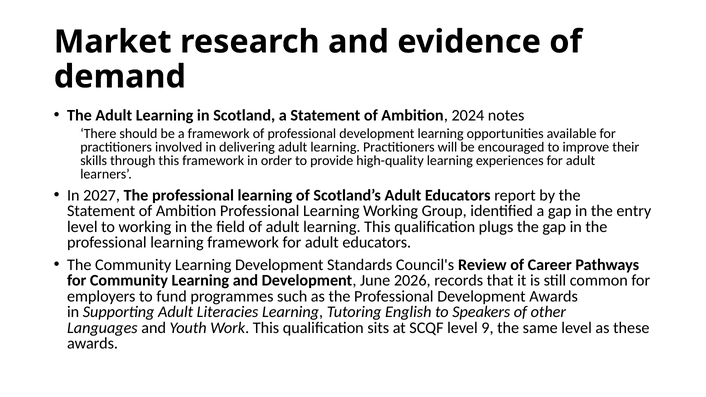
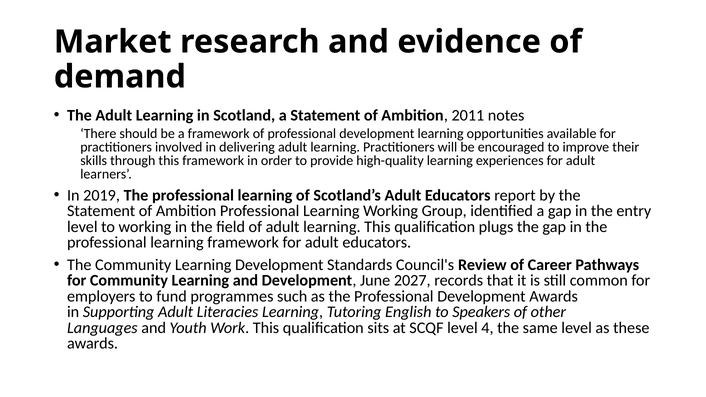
2024: 2024 -> 2011 (468, 116)
2027: 2027 -> 2019 (102, 195)
2026: 2026 -> 2027 (412, 281)
9: 9 -> 4 (487, 328)
